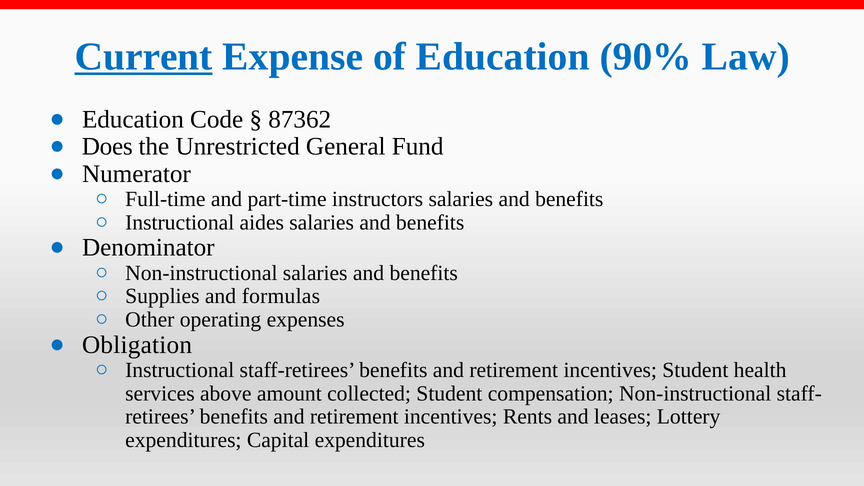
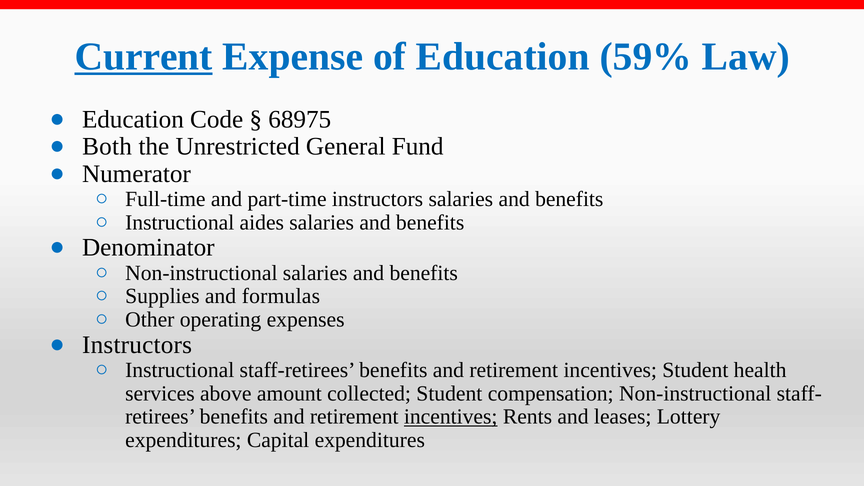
90%: 90% -> 59% (646, 57)
87362: 87362 -> 68975 (300, 119)
Does: Does -> Both (107, 147)
Obligation: Obligation -> Instructors (137, 345)
incentives underline: none -> present (451, 417)
